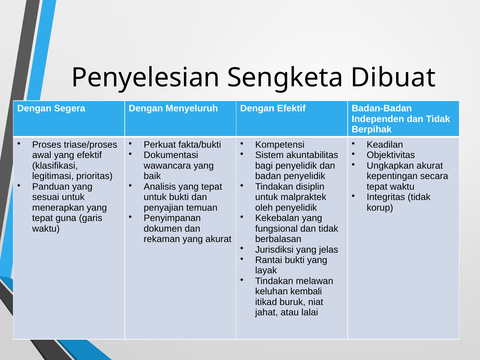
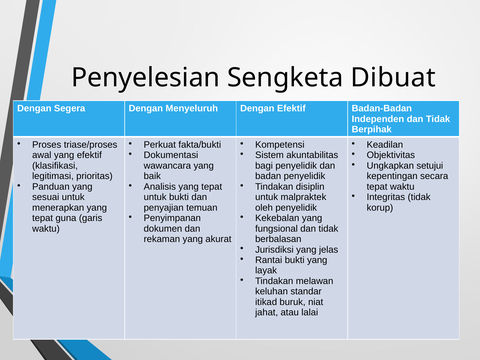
Ungkapkan akurat: akurat -> setujui (430, 166)
kembali: kembali -> standar (306, 292)
